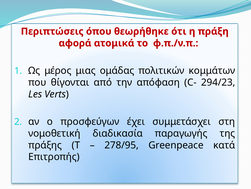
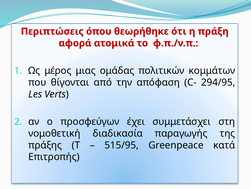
294/23: 294/23 -> 294/95 (218, 82)
278/95: 278/95 -> 515/95 (122, 145)
